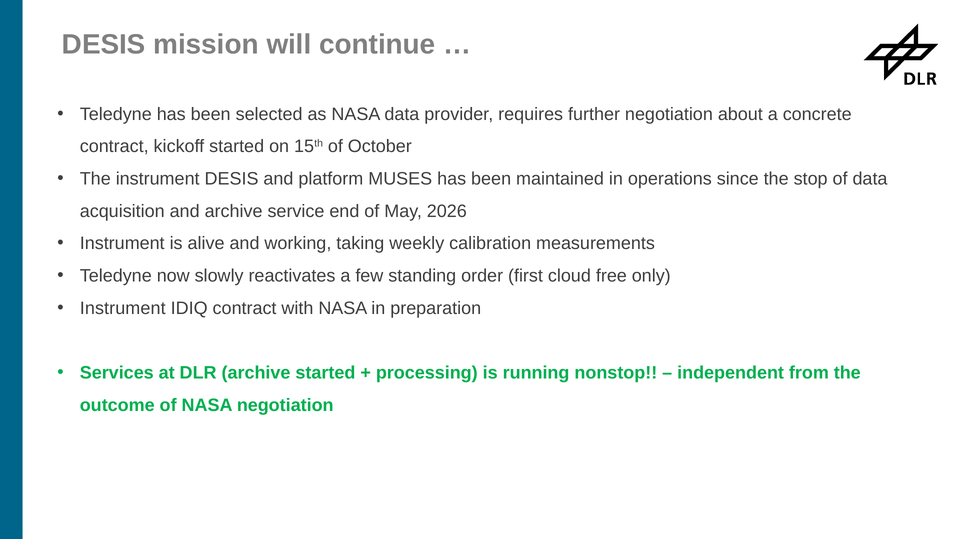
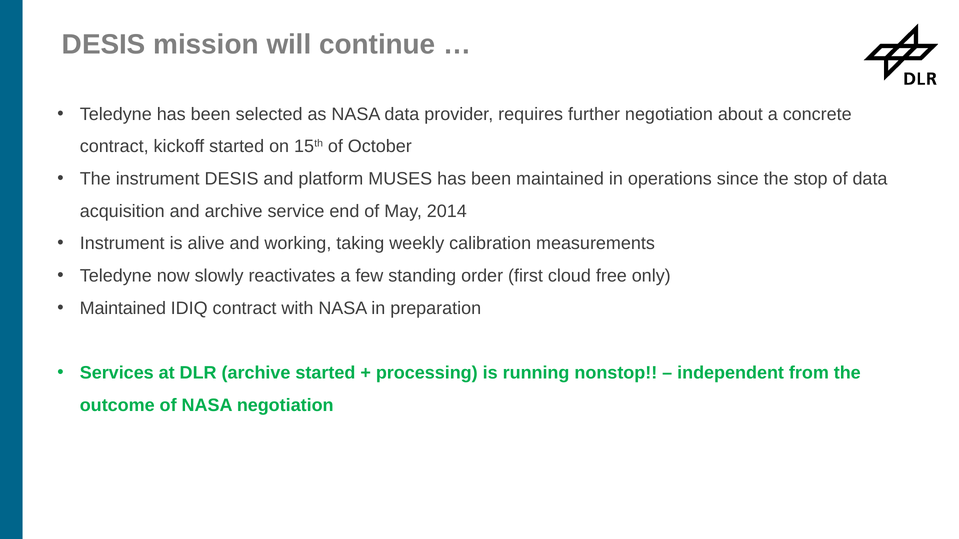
2026: 2026 -> 2014 (447, 211)
Instrument: Instrument -> Maintained (123, 308)
